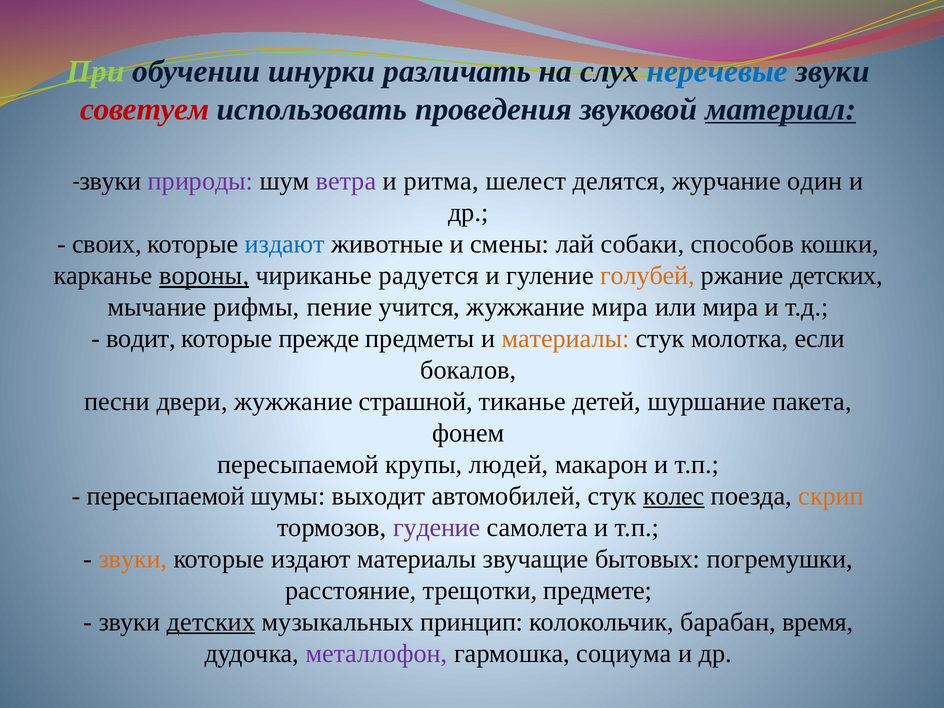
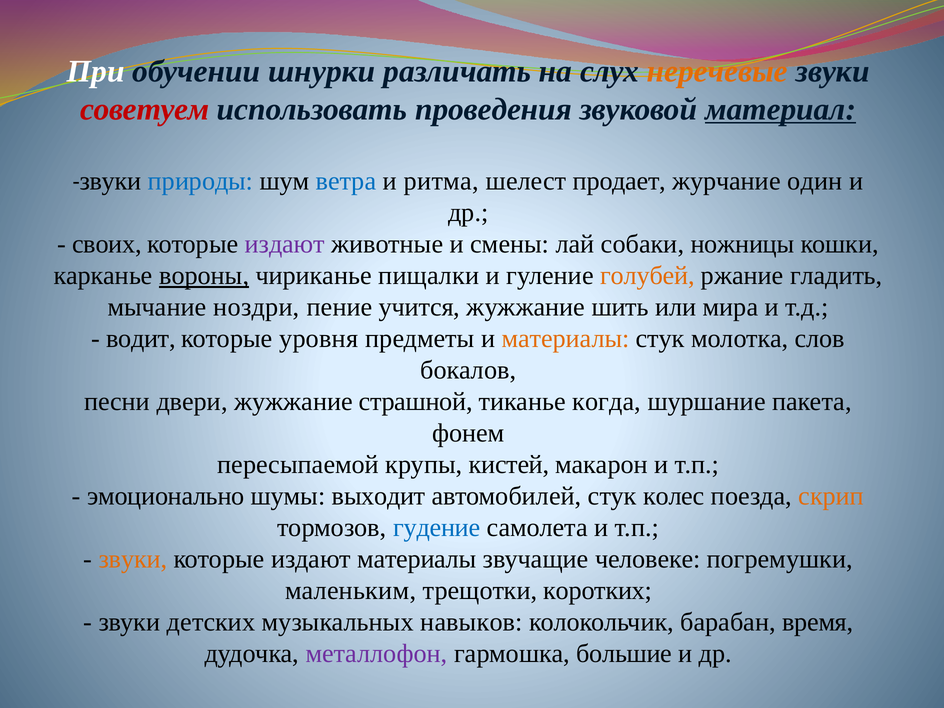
При colour: light green -> white (96, 71)
неречевые colour: blue -> orange (717, 71)
природы colour: purple -> blue (201, 181)
ветра colour: purple -> blue (346, 181)
делятся: делятся -> продает (619, 181)
издают colour: blue -> purple (285, 244)
способов: способов -> ножницы (742, 244)
радуется: радуется -> пищалки (429, 276)
ржание детских: детских -> гладить (836, 276)
рифмы: рифмы -> ноздри (256, 307)
жужжание мира: мира -> шить (620, 307)
прежде: прежде -> уровня (319, 339)
если: если -> слов (820, 339)
детей: детей -> когда (607, 402)
людей: людей -> кистей (509, 465)
пересыпаемой: пересыпаемой -> эмоционально (166, 496)
колес underline: present -> none (674, 496)
гудение colour: purple -> blue (437, 528)
бытовых: бытовых -> человеке (648, 559)
расстояние: расстояние -> маленьким (351, 590)
предмете: предмете -> коротких (598, 590)
детских underline: present -> none (211, 622)
принцип: принцип -> навыков (472, 622)
социума: социума -> большие (624, 653)
